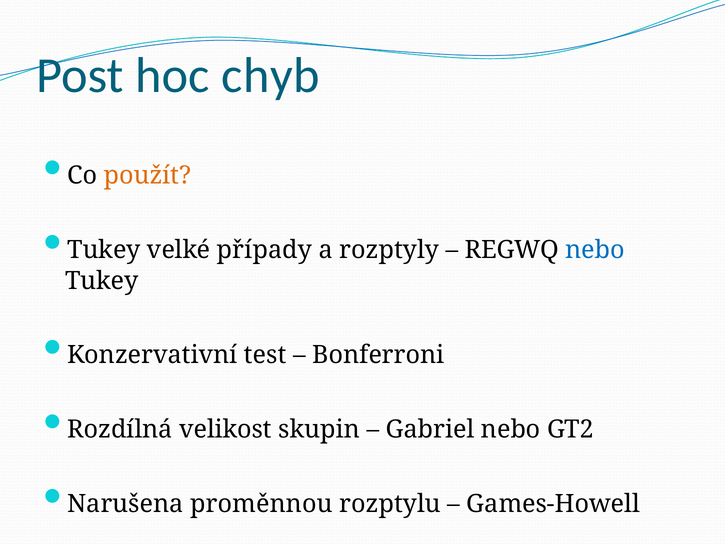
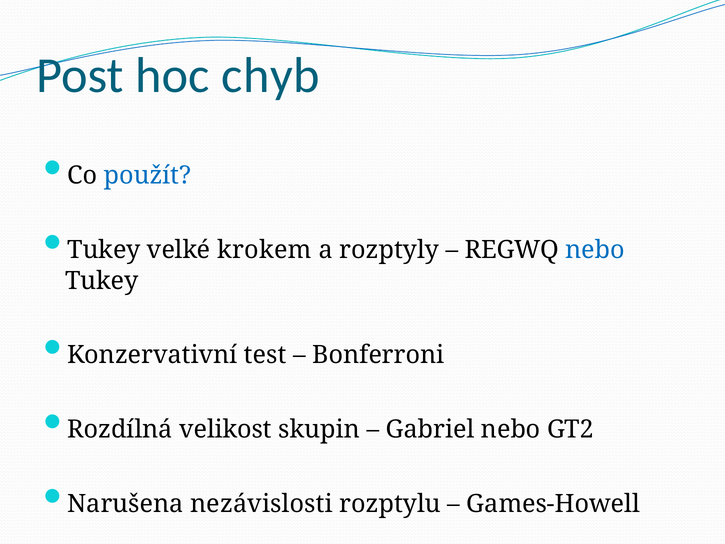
použít colour: orange -> blue (147, 176)
případy: případy -> krokem (264, 250)
proměnnou: proměnnou -> nezávislosti (261, 504)
